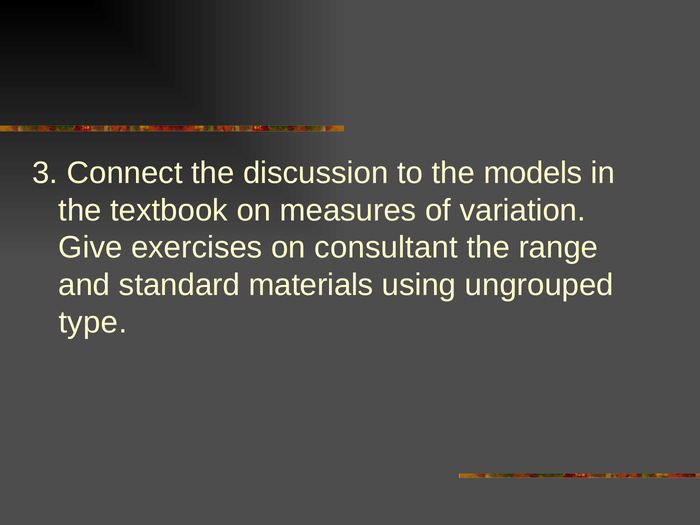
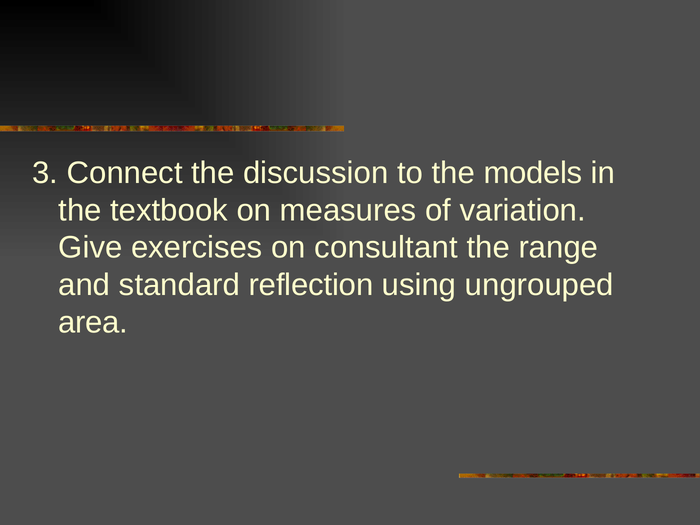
materials: materials -> reflection (311, 285)
type: type -> area (93, 322)
